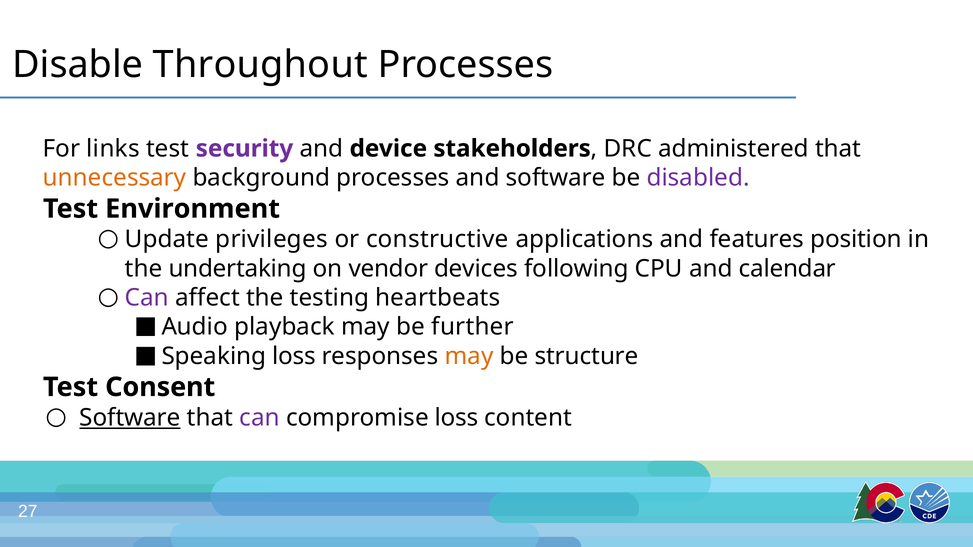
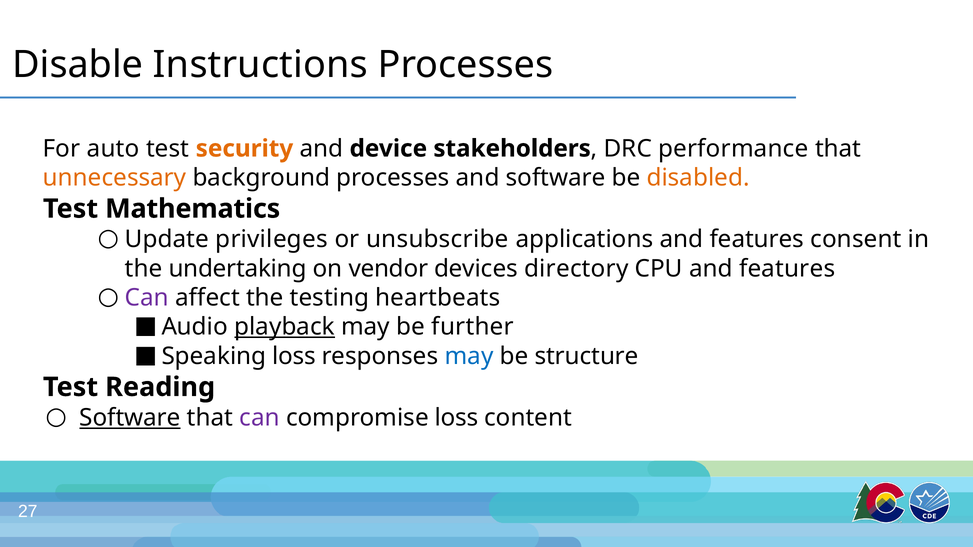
Throughout: Throughout -> Instructions (260, 65)
links: links -> auto (113, 149)
security colour: purple -> orange (244, 149)
administered: administered -> performance (733, 149)
disabled colour: purple -> orange (698, 178)
Environment: Environment -> Mathematics (193, 209)
constructive: constructive -> unsubscribe (437, 240)
position: position -> consent (856, 240)
following: following -> directory (576, 269)
CPU and calendar: calendar -> features (787, 269)
playback underline: none -> present (285, 327)
may colour: orange -> blue (469, 356)
Consent: Consent -> Reading (160, 387)
